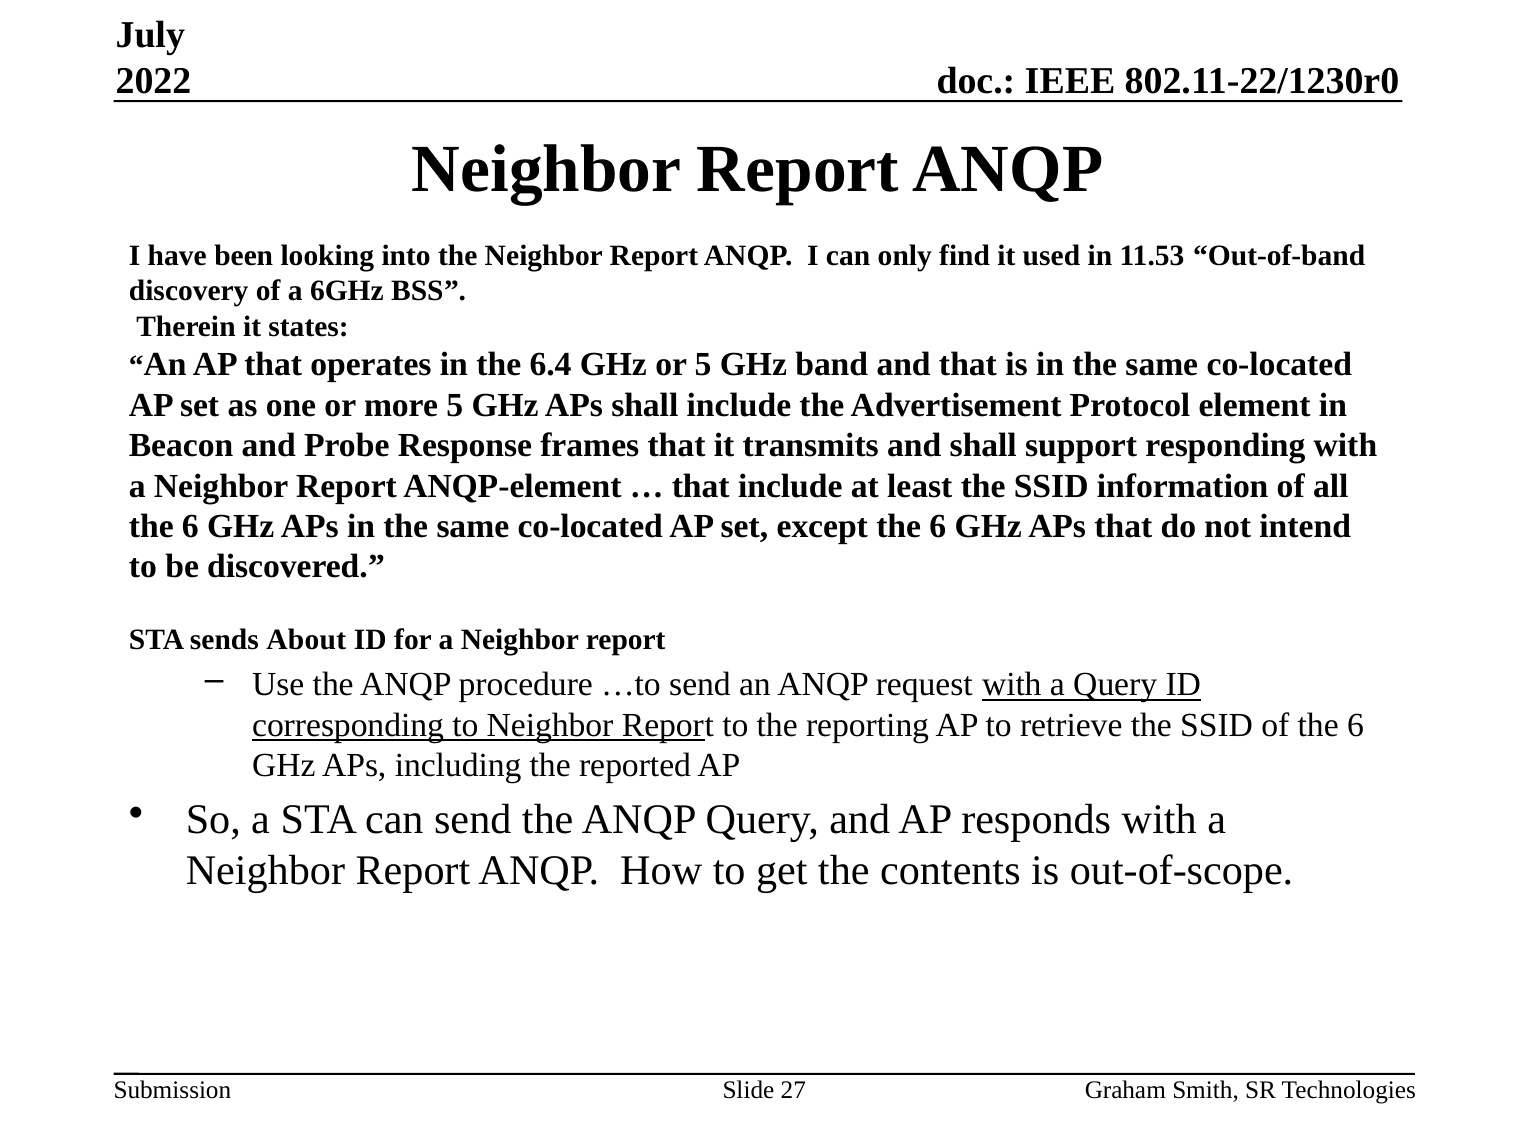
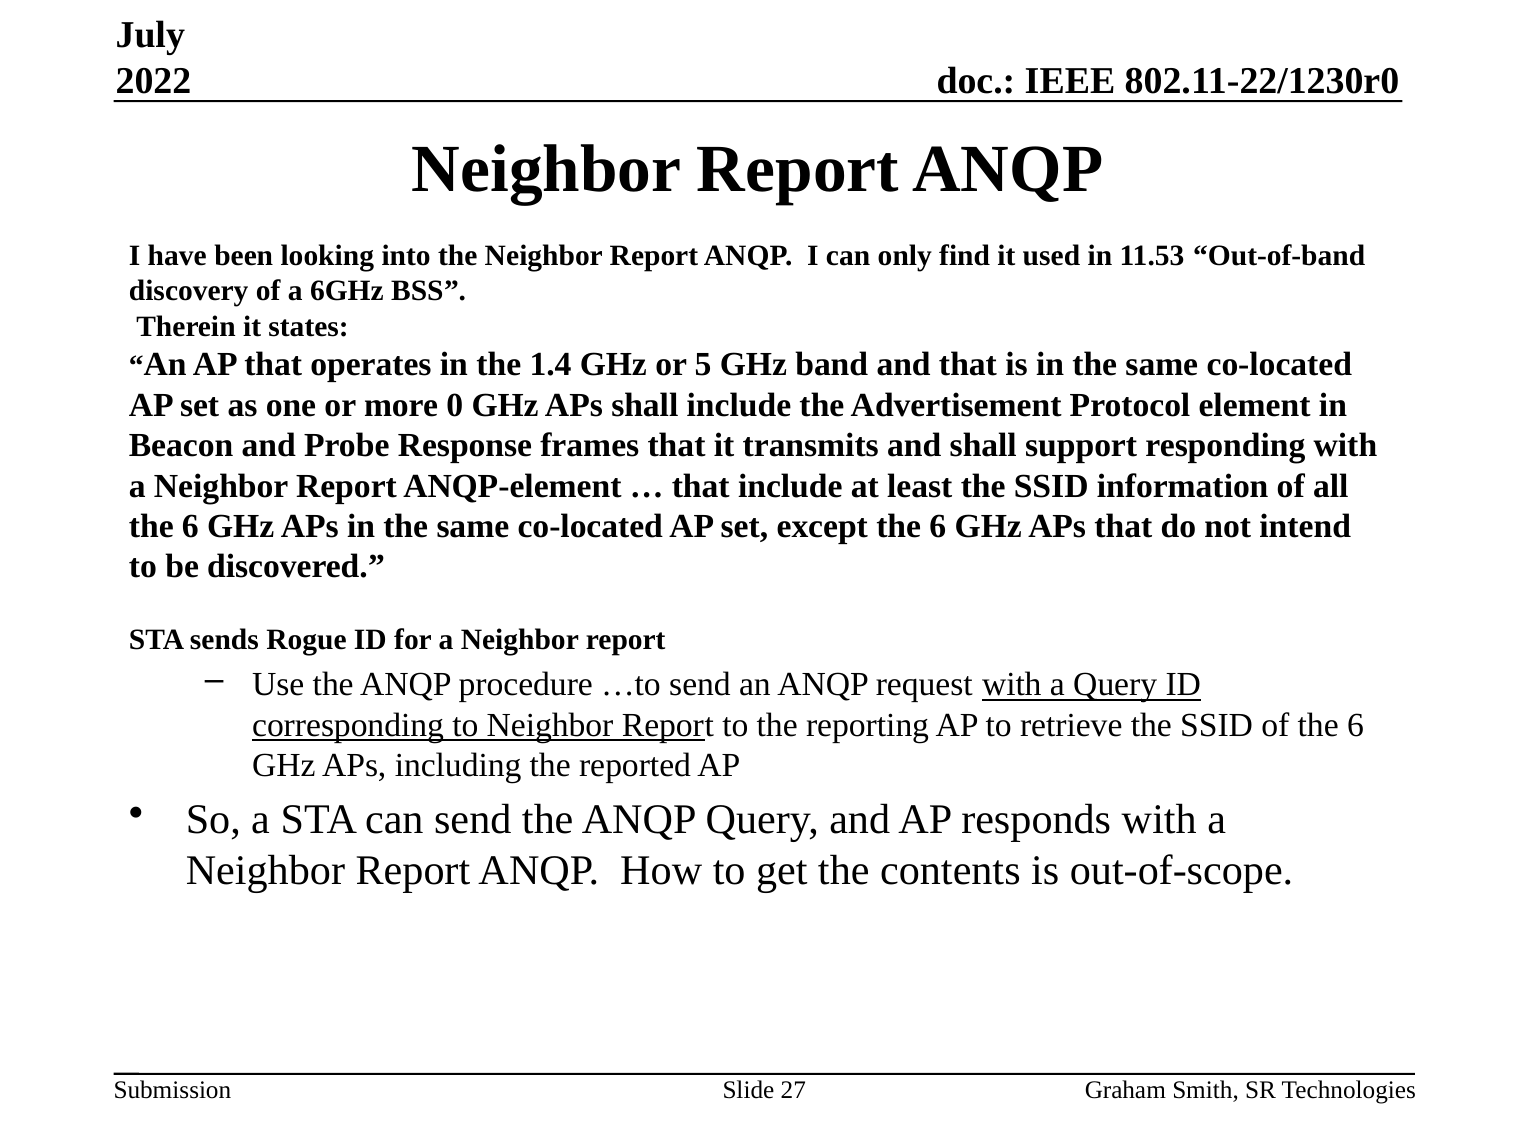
6.4: 6.4 -> 1.4 (551, 365)
more 5: 5 -> 0 (455, 405)
About: About -> Rogue (306, 640)
